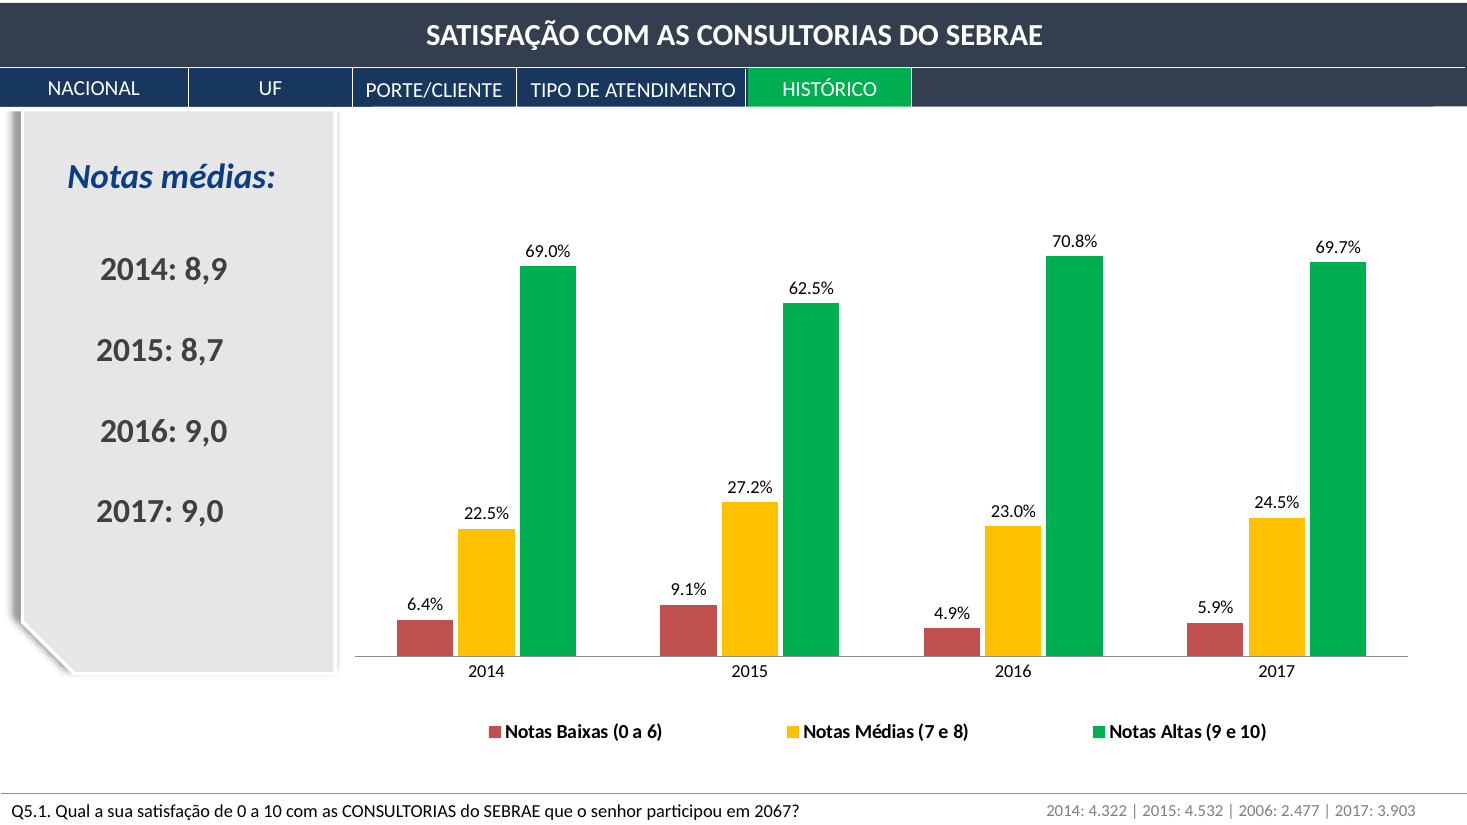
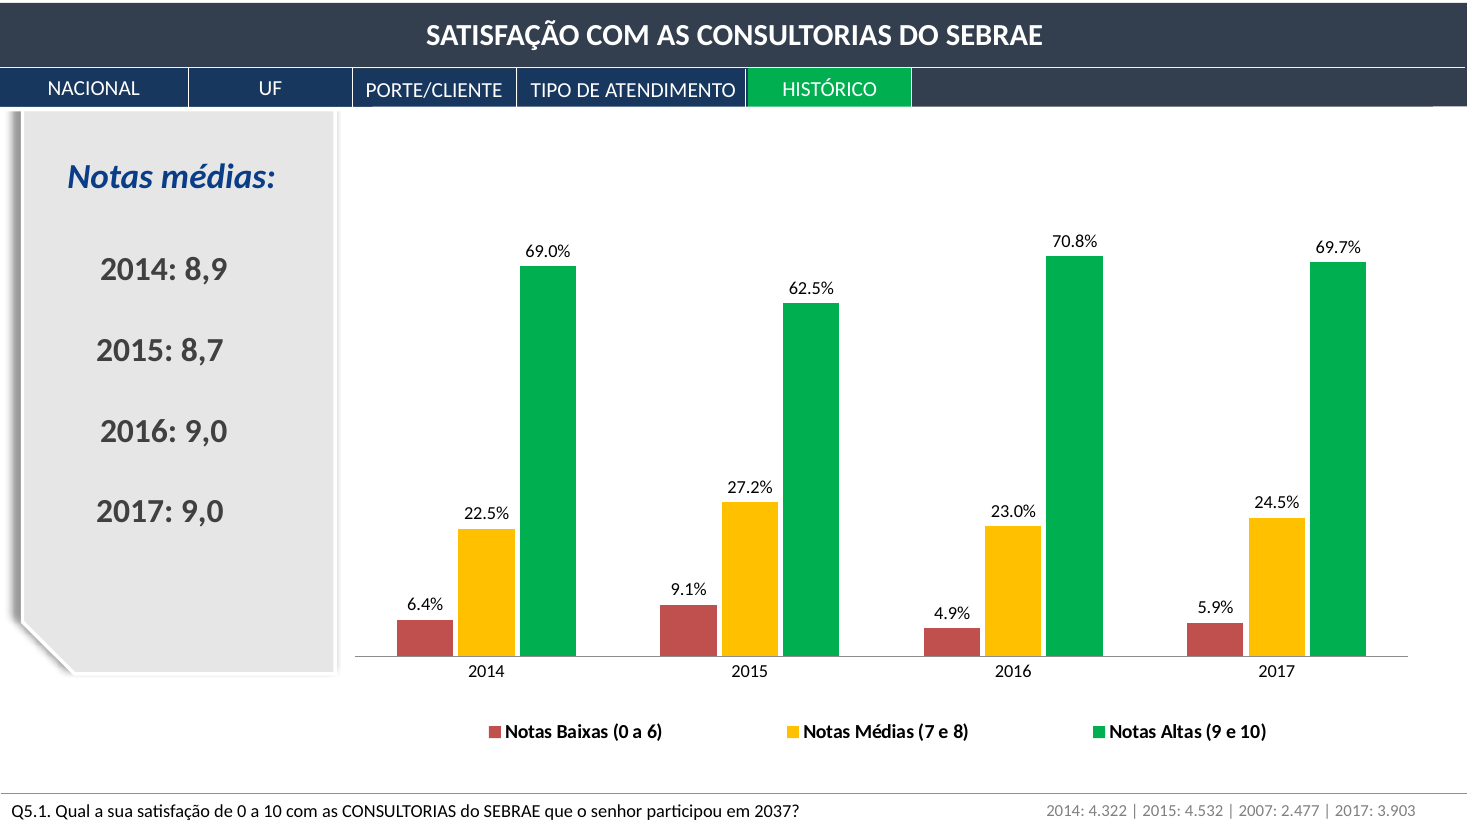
2067: 2067 -> 2037 (777, 812)
2006: 2006 -> 2007 (1258, 811)
